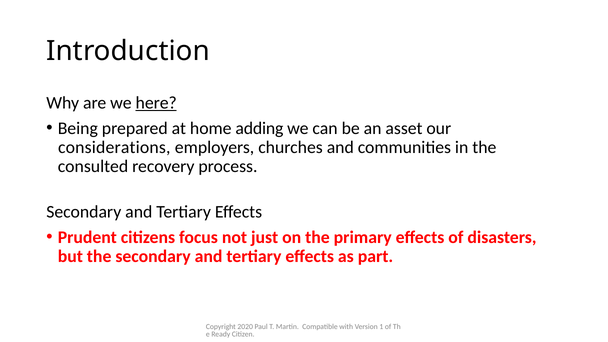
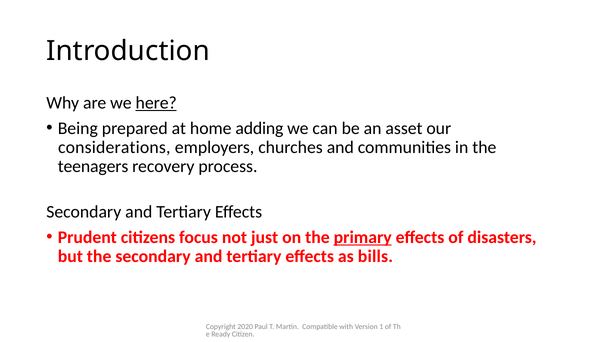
consulted: consulted -> teenagers (93, 167)
primary underline: none -> present (363, 237)
part: part -> bills (375, 256)
